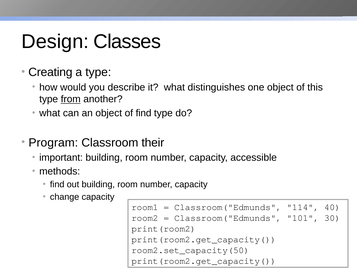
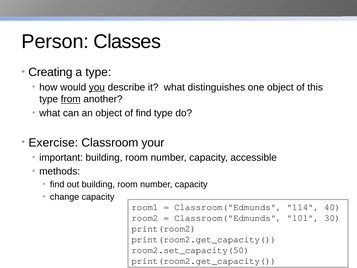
Design: Design -> Person (55, 42)
you underline: none -> present (97, 87)
Program: Program -> Exercise (53, 142)
their: their -> your (153, 142)
